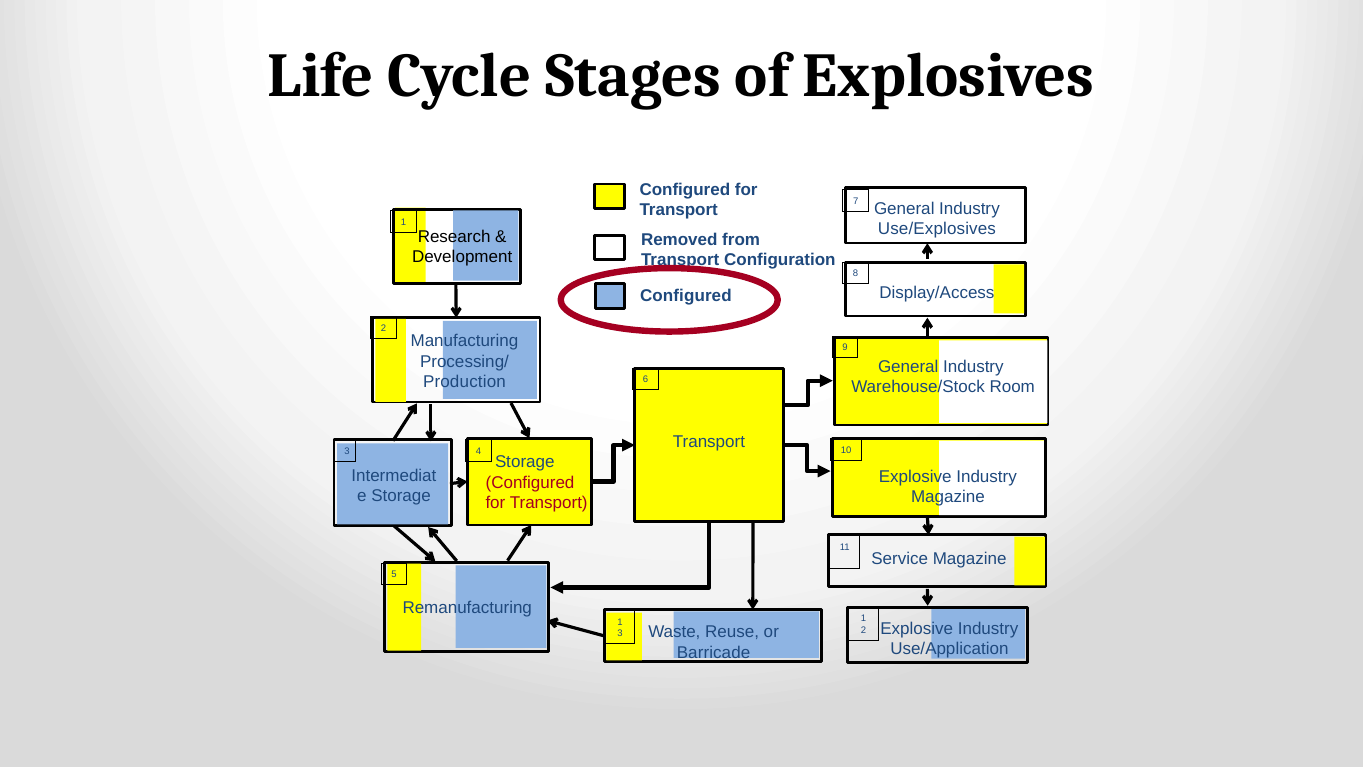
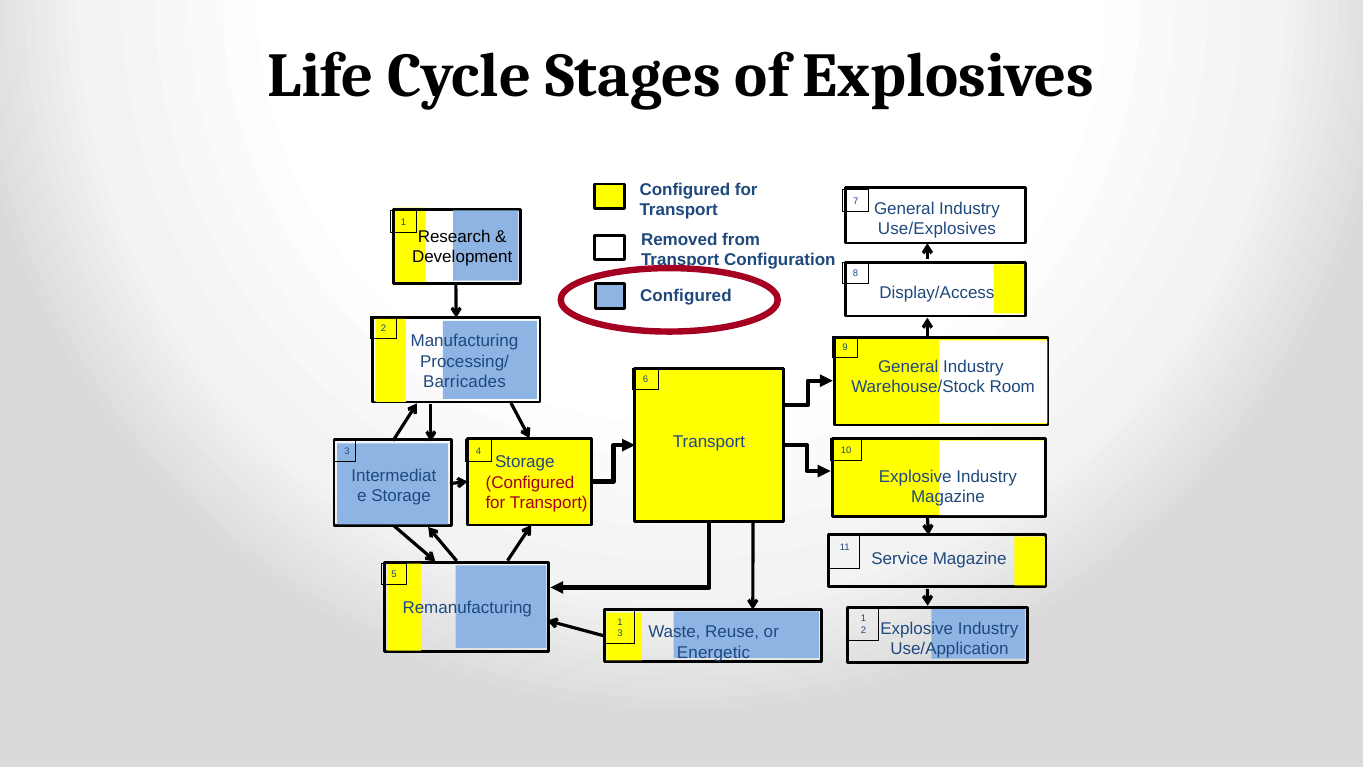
Production: Production -> Barricades (464, 382)
Barricade: Barricade -> Energetic (714, 653)
